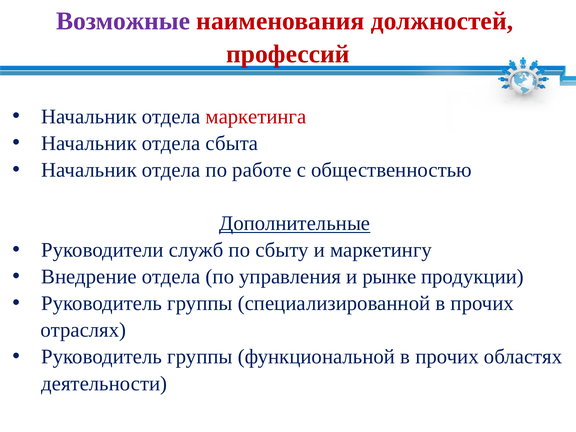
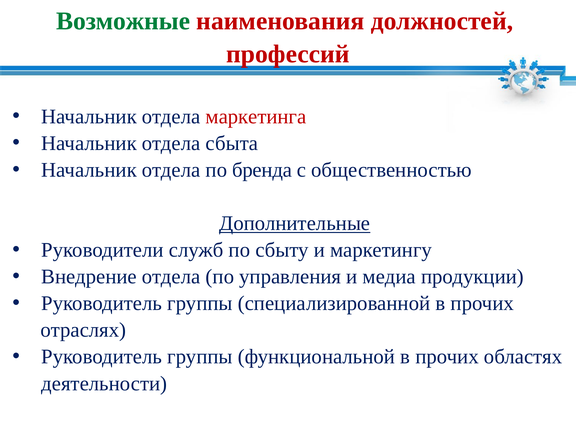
Возможные colour: purple -> green (123, 21)
работе: работе -> бренда (262, 170)
рынке: рынке -> медиа (389, 277)
